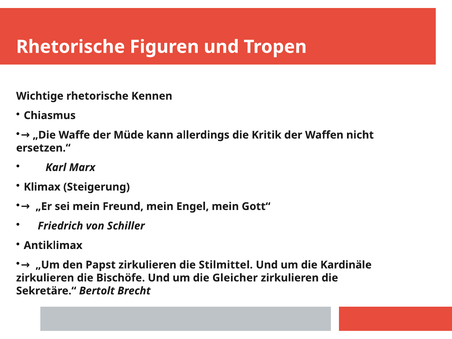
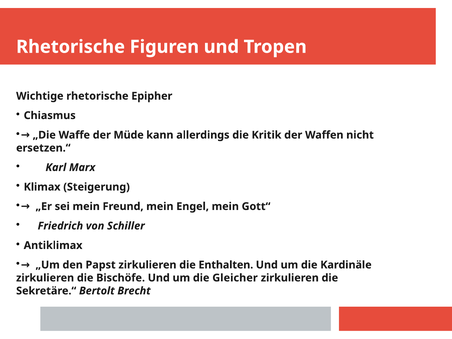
Kennen: Kennen -> Epipher (152, 96)
Stilmittel: Stilmittel -> Enthalten (226, 265)
